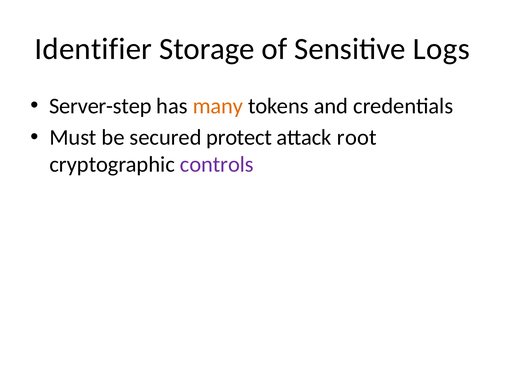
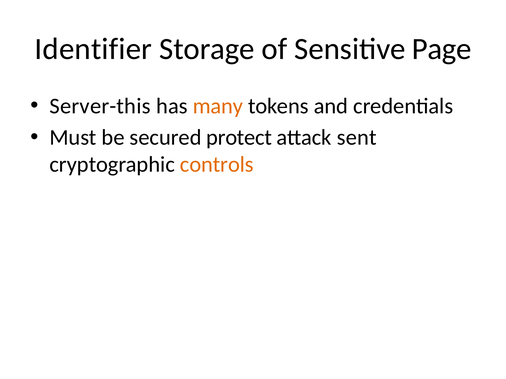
Logs: Logs -> Page (442, 49)
Server-step: Server-step -> Server-this (100, 106)
root: root -> sent (357, 138)
controls colour: purple -> orange (217, 165)
